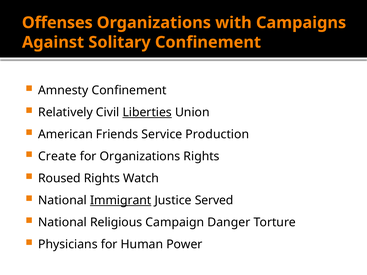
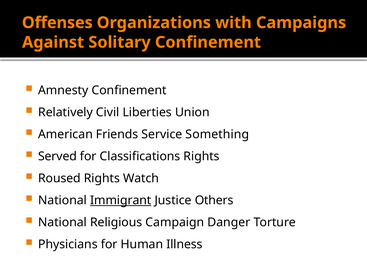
Liberties underline: present -> none (147, 112)
Production: Production -> Something (217, 134)
Create: Create -> Served (57, 157)
for Organizations: Organizations -> Classifications (140, 157)
Served: Served -> Others (214, 201)
Power: Power -> Illness (184, 245)
